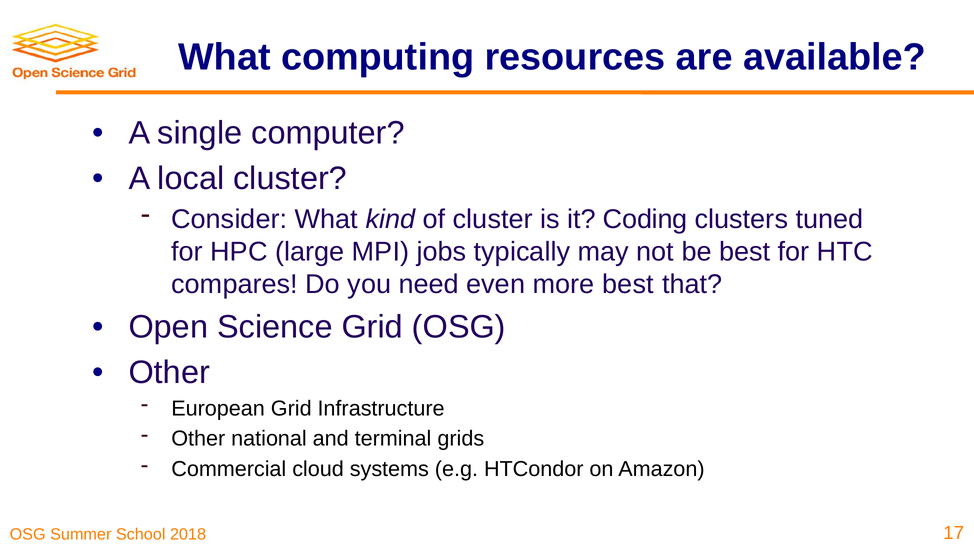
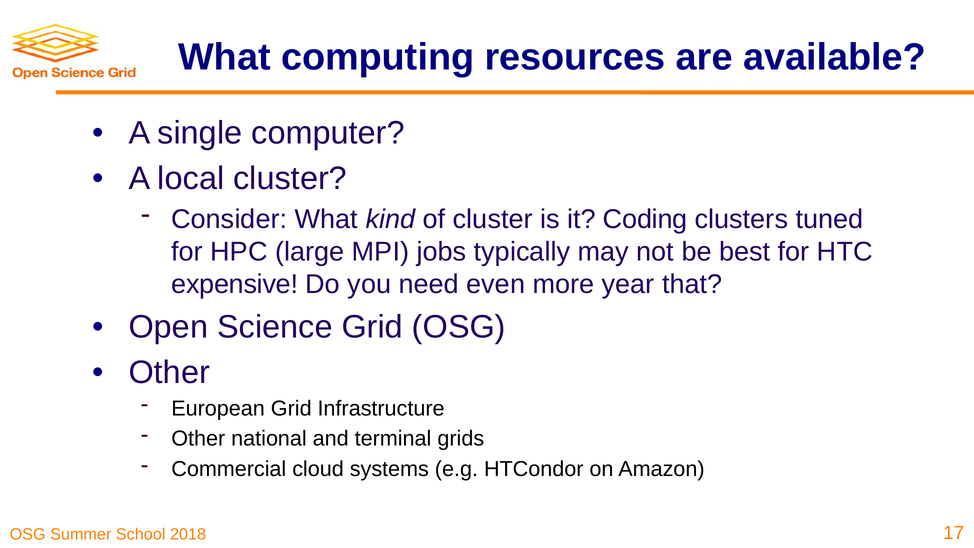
compares: compares -> expensive (235, 284)
more best: best -> year (628, 284)
